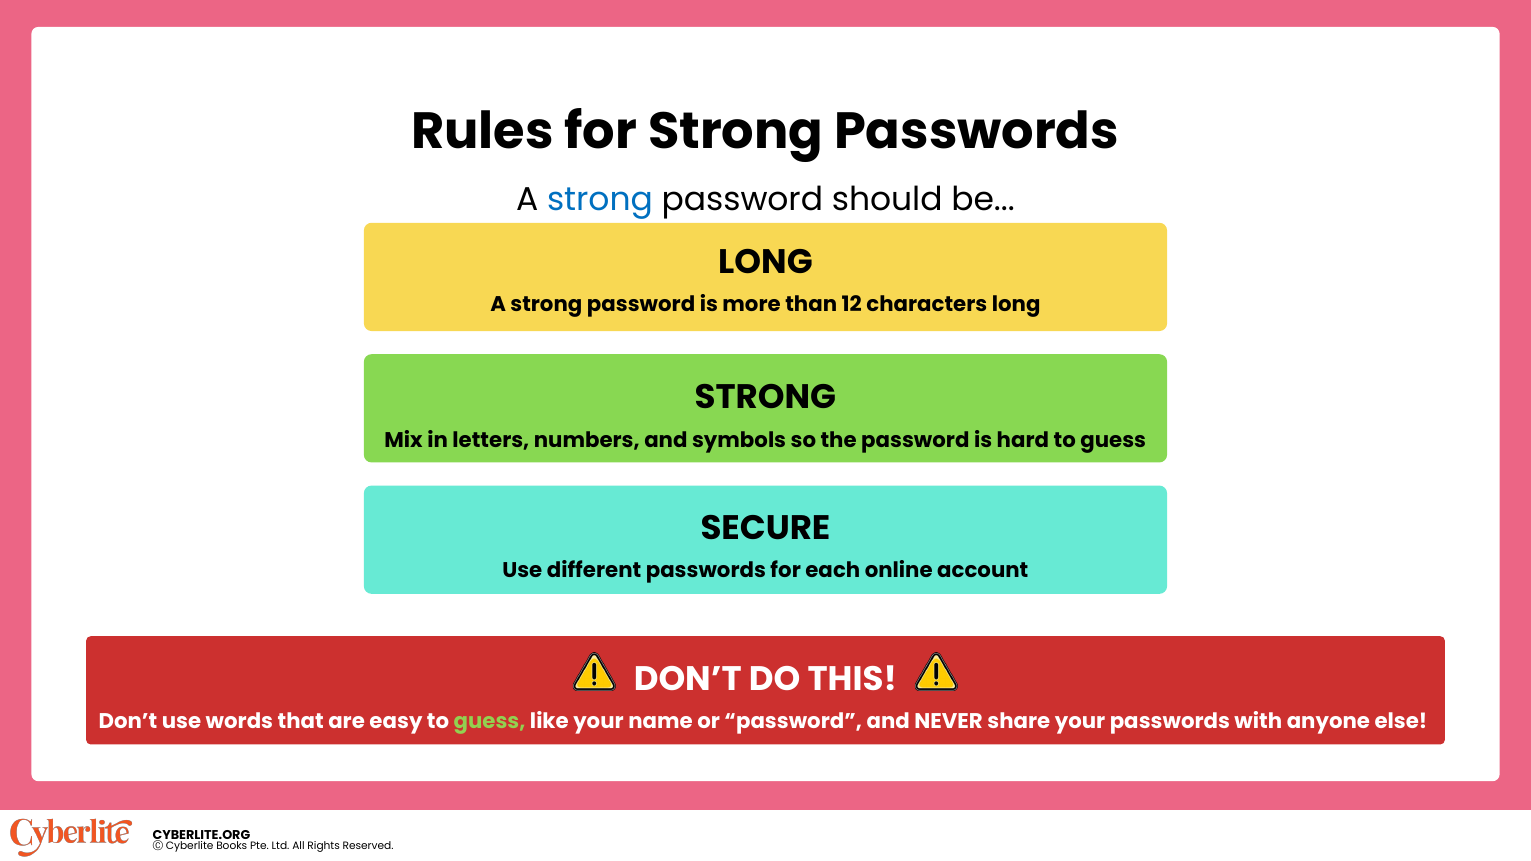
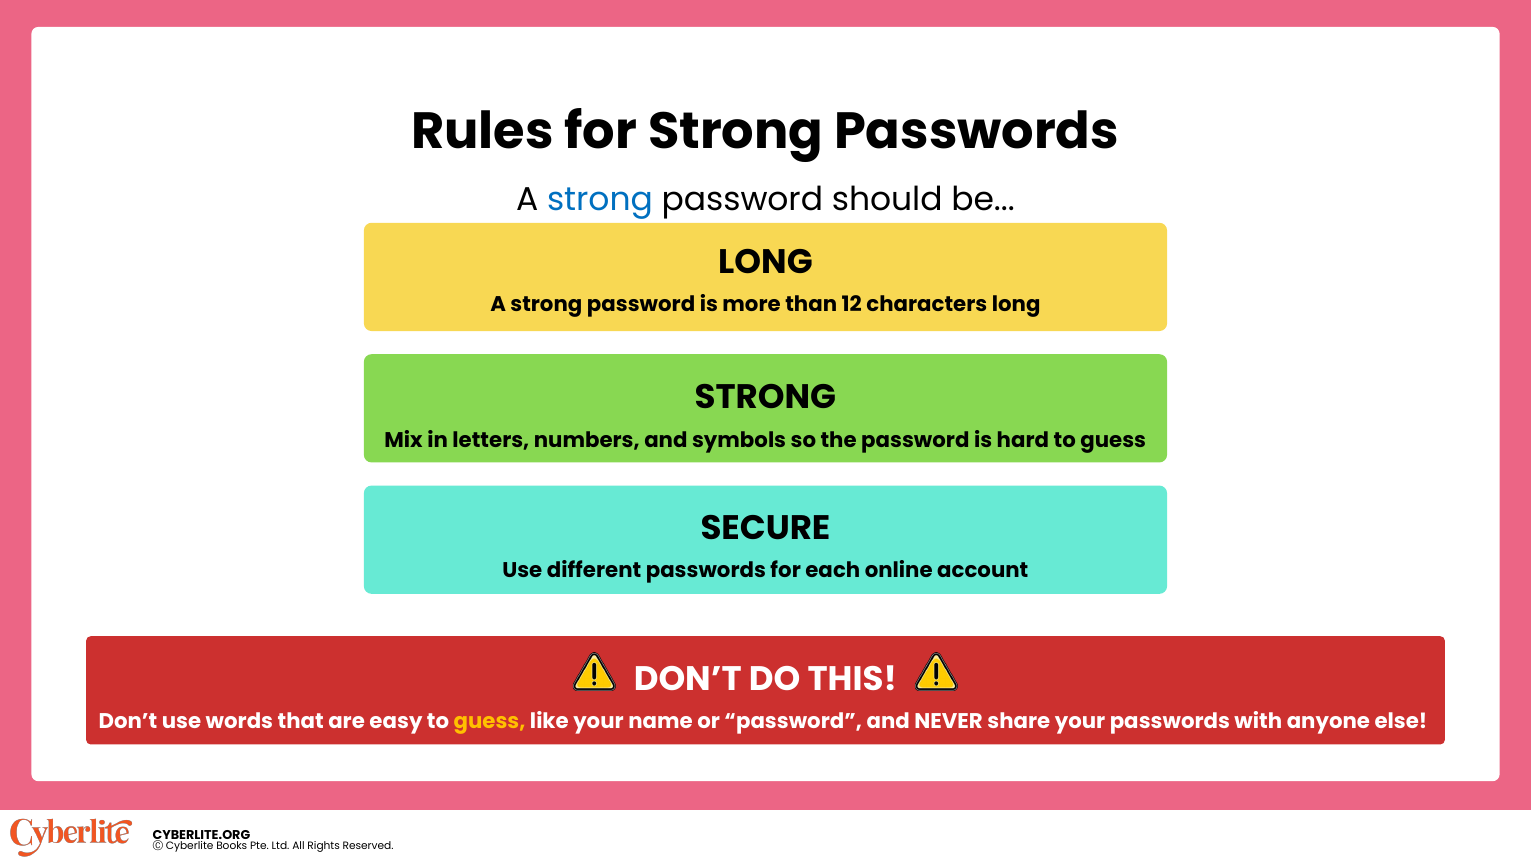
guess colour: light green -> yellow (490, 722)
